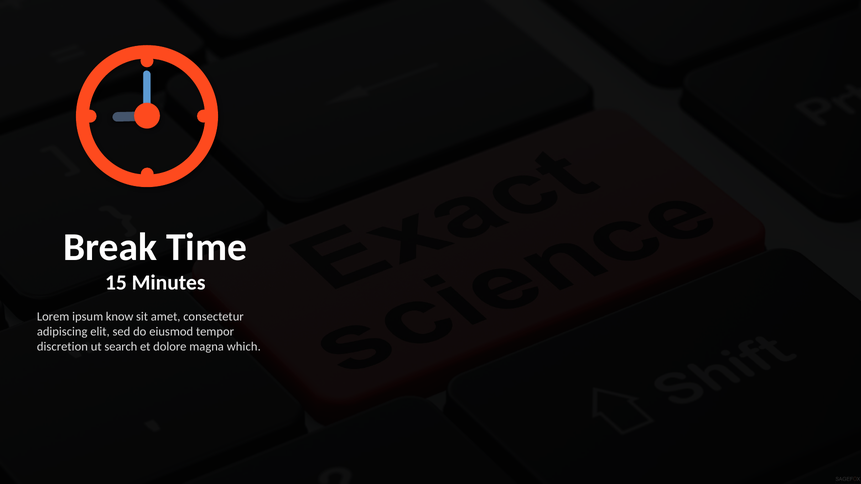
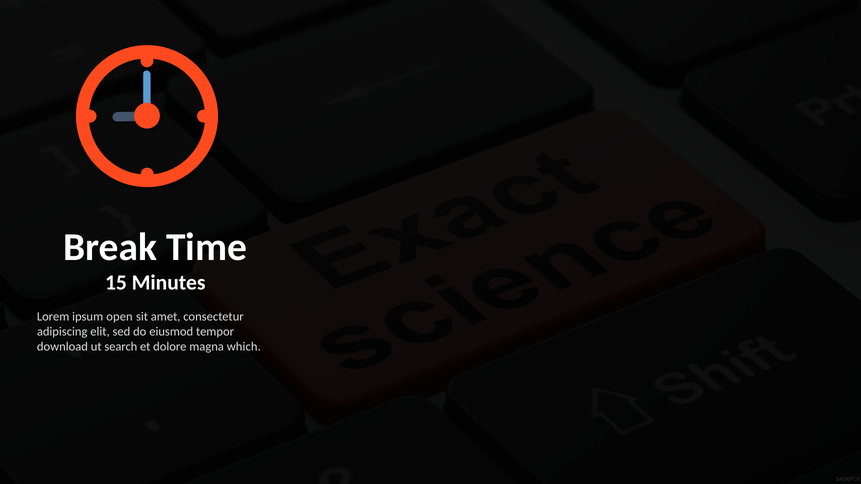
know: know -> open (120, 317)
discretion: discretion -> download (62, 347)
